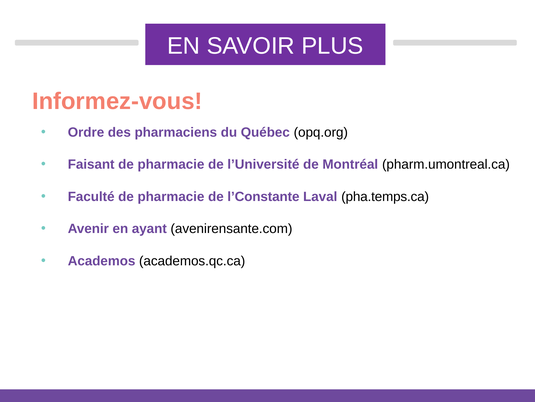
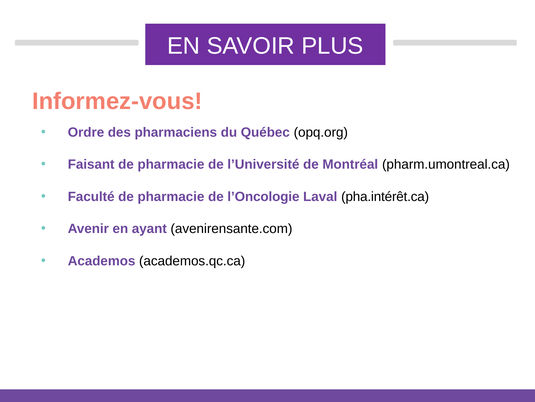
l’Constante: l’Constante -> l’Oncologie (263, 196)
pha.temps.ca: pha.temps.ca -> pha.intérêt.ca (385, 196)
